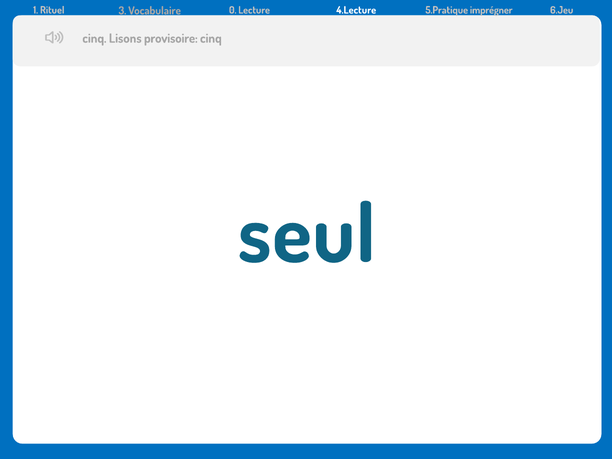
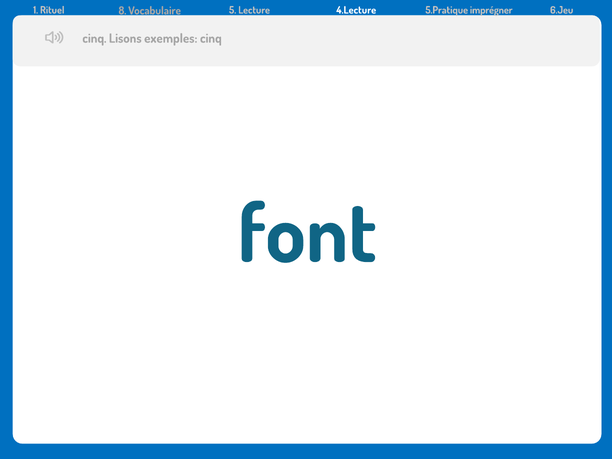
3: 3 -> 8 (122, 11)
0: 0 -> 5 (233, 10)
provisoire: provisoire -> exemples (171, 39)
seul: seul -> font (307, 235)
